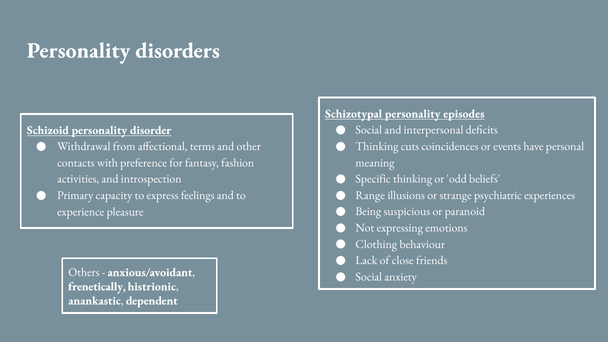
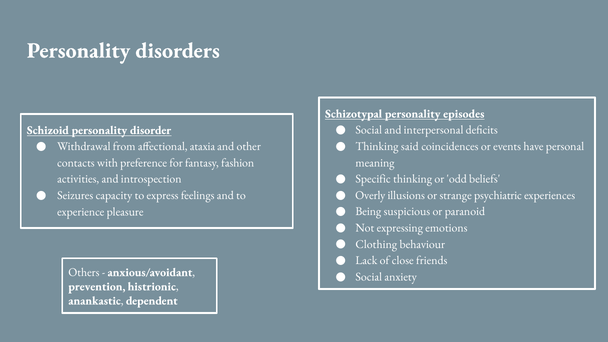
cuts: cuts -> said (410, 146)
terms: terms -> ataxia (202, 146)
Range: Range -> Overly (370, 195)
Primary: Primary -> Seizures (75, 195)
frenetically: frenetically -> prevention (97, 286)
